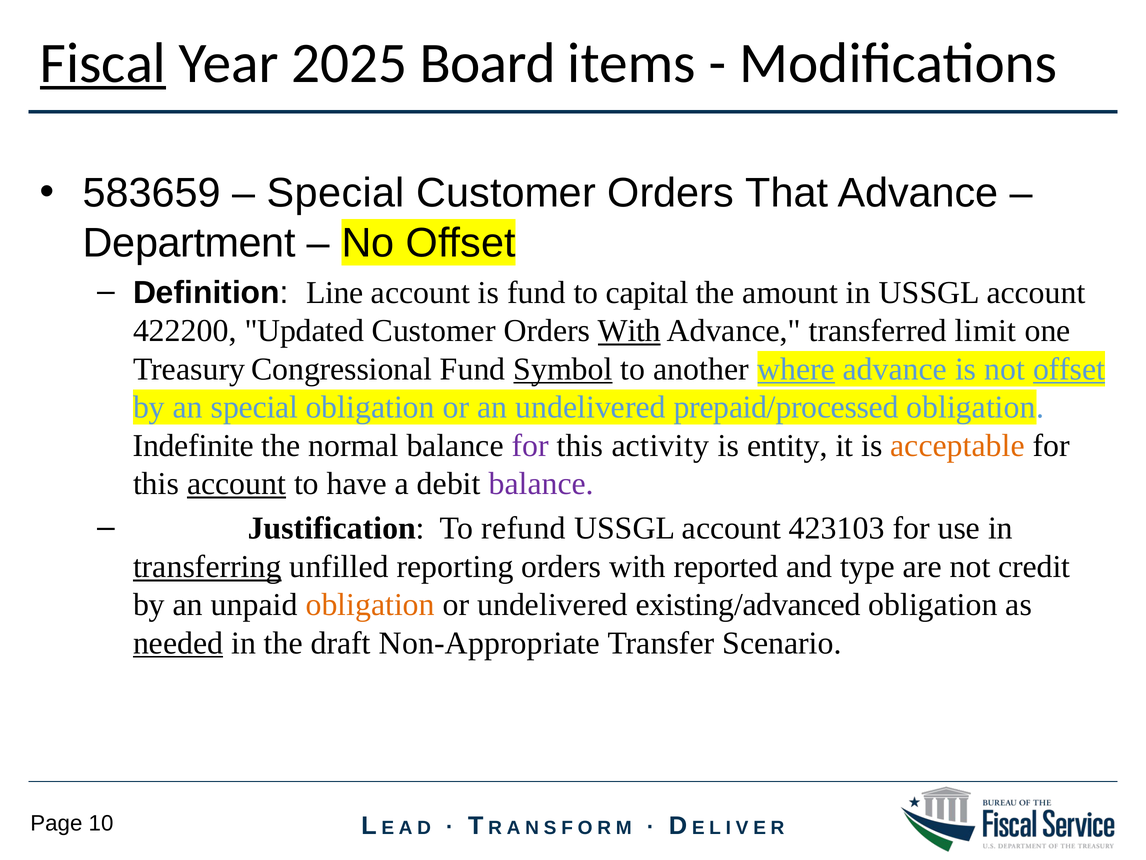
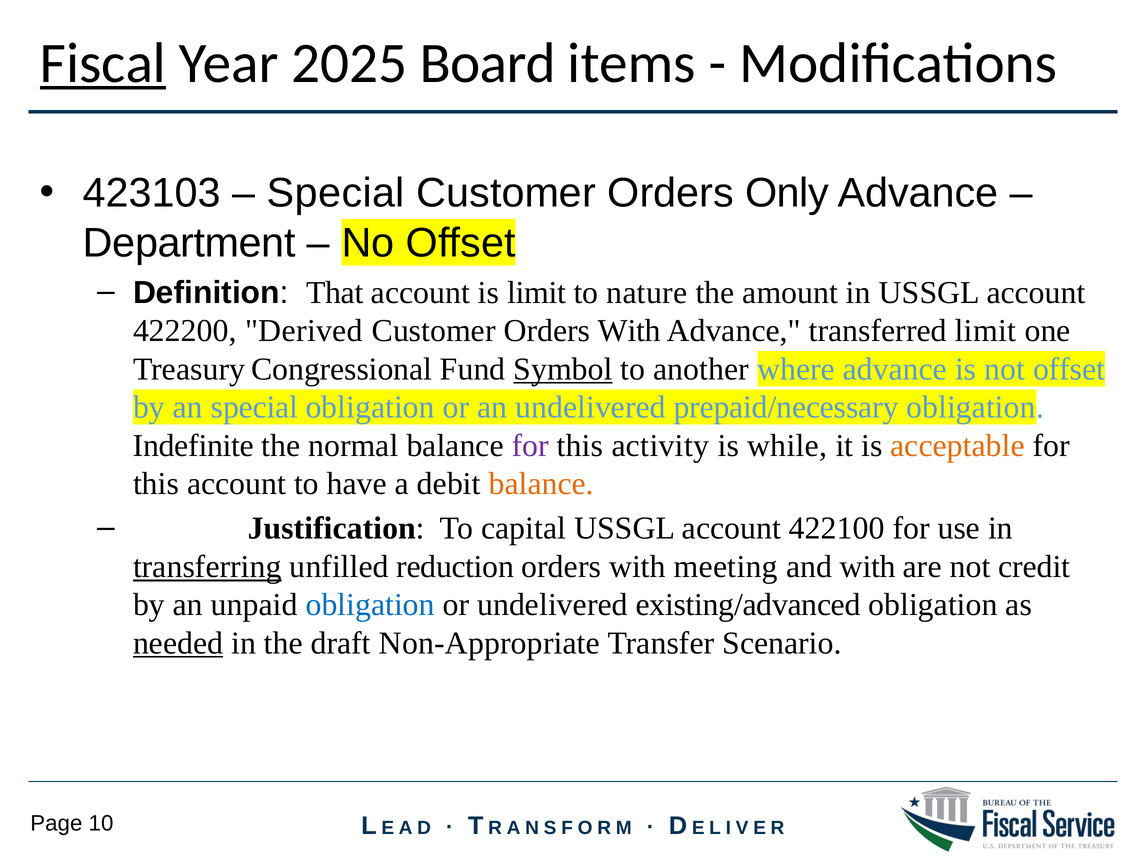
583659: 583659 -> 423103 (152, 193)
That: That -> Only (787, 193)
Line: Line -> That (335, 292)
is fund: fund -> limit (537, 292)
capital: capital -> nature (647, 292)
Updated: Updated -> Derived (304, 331)
With underline: present -> none (629, 331)
where underline: present -> none (796, 369)
offset underline: present -> none (1069, 369)
prepaid/processed: prepaid/processed -> prepaid/necessary (786, 407)
entity: entity -> while (787, 445)
account underline: present -> none (236, 483)
balance colour: purple -> orange (541, 483)
refund: refund -> capital (524, 528)
423103: 423103 -> 422100 (837, 528)
reporting: reporting -> reduction (455, 566)
reported: reported -> meeting (726, 566)
and type: type -> with (868, 566)
obligation colour: orange -> blue (370, 604)
